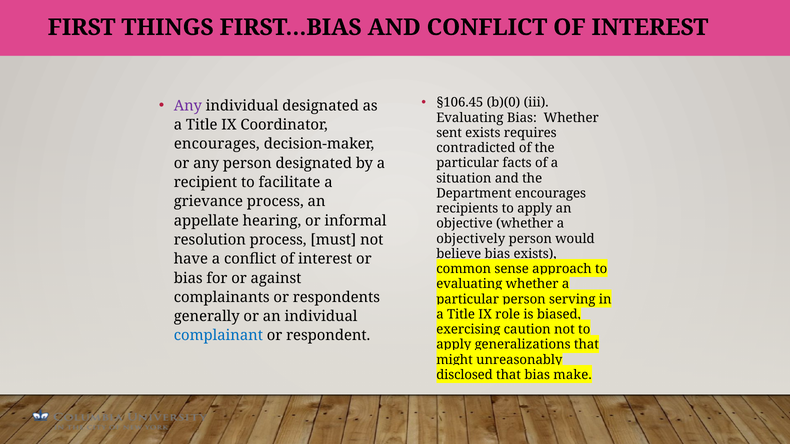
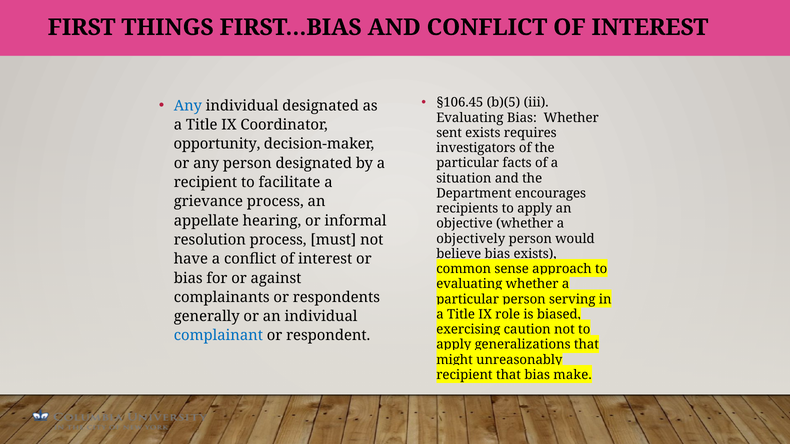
b)(0: b)(0 -> b)(5 (503, 103)
Any colour: purple -> blue (188, 106)
encourages: encourages -> opportunity (217, 144)
contradicted: contradicted -> investigators (476, 148)
disclosed: disclosed -> recipient (464, 375)
